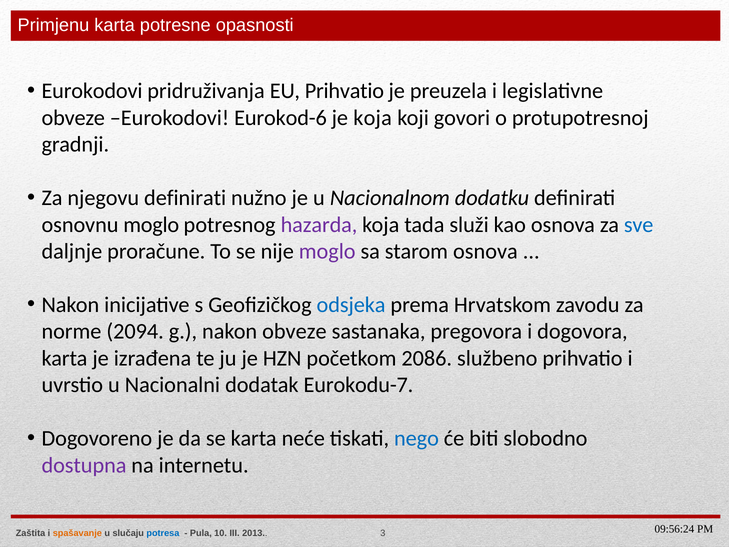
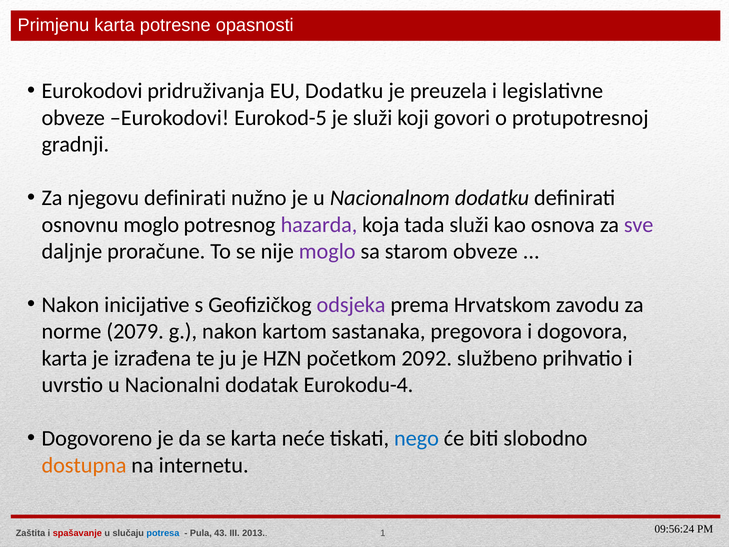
EU Prihvatio: Prihvatio -> Dodatku (344, 91)
Eurokod-6: Eurokod-6 -> Eurokod-5 (280, 118)
je koja: koja -> služi (373, 118)
sve colour: blue -> purple (639, 225)
starom osnova: osnova -> obveze (485, 251)
odsjeka colour: blue -> purple (351, 305)
2094: 2094 -> 2079 (135, 331)
nakon obveze: obveze -> kartom (295, 331)
2086: 2086 -> 2092 (427, 358)
Eurokodu-7: Eurokodu-7 -> Eurokodu-4 (358, 385)
dostupna colour: purple -> orange (84, 465)
spašavanje colour: orange -> red (77, 533)
10: 10 -> 43 (221, 533)
3: 3 -> 1 (383, 533)
